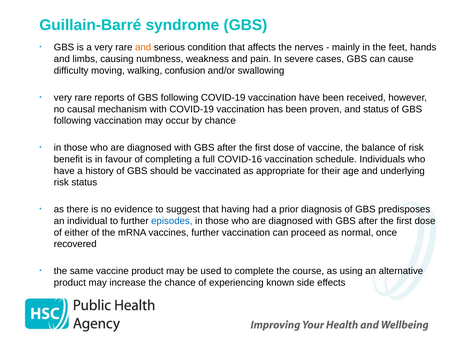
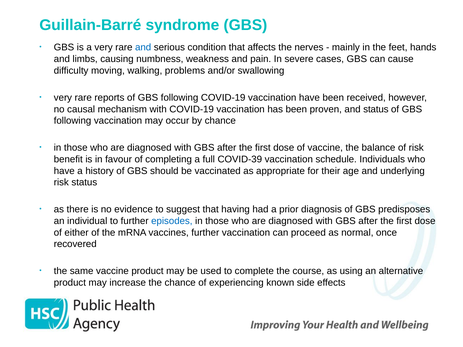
and colour: orange -> blue (143, 47)
confusion: confusion -> problems (185, 71)
COVID-16: COVID-16 -> COVID-39 (240, 159)
